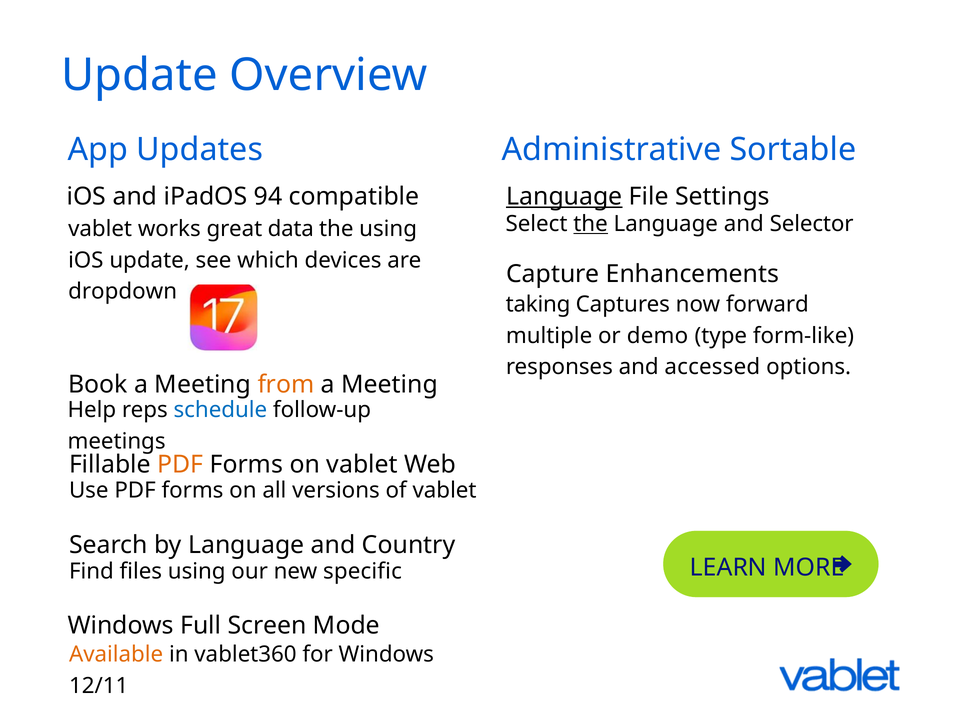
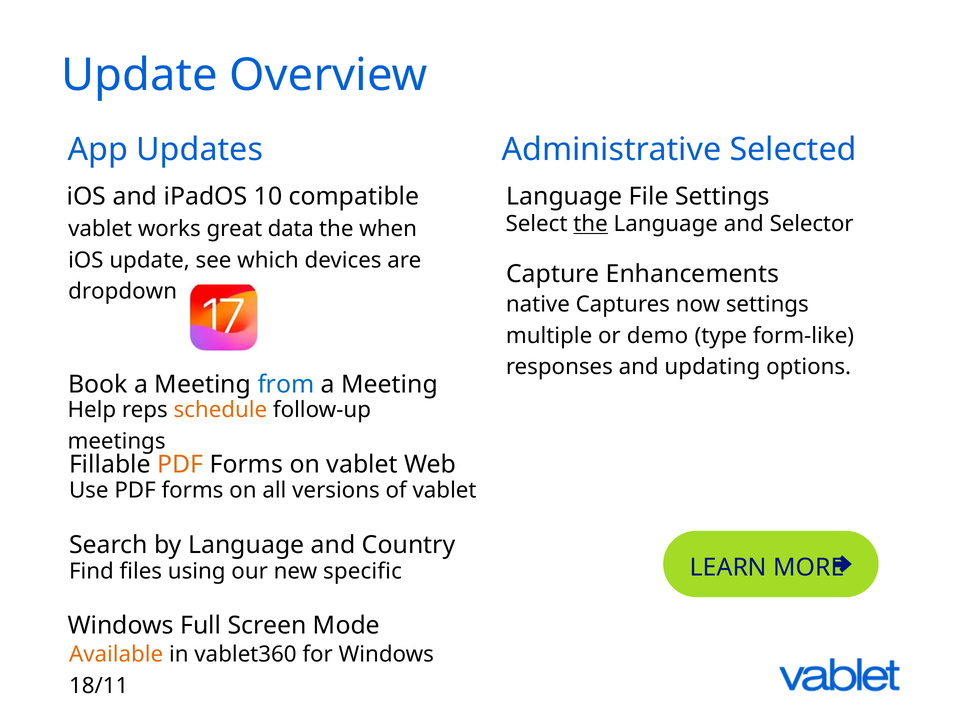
Sortable: Sortable -> Selected (793, 149)
94: 94 -> 10 (268, 197)
Language underline: present -> none (564, 197)
the using: using -> when (388, 229)
taking: taking -> native (538, 304)
now forward: forward -> settings (767, 304)
accessed: accessed -> updating (712, 367)
from colour: orange -> blue (286, 384)
schedule colour: blue -> orange (220, 410)
12/11: 12/11 -> 18/11 (99, 685)
